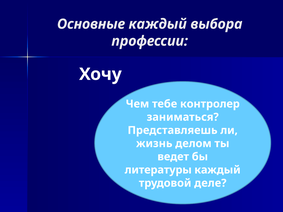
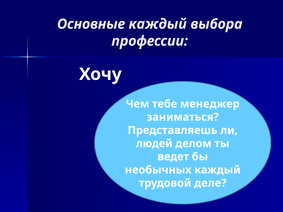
контролер: контролер -> менеджер (210, 104)
жизнь: жизнь -> людей (154, 144)
литературы: литературы -> необычных (158, 170)
